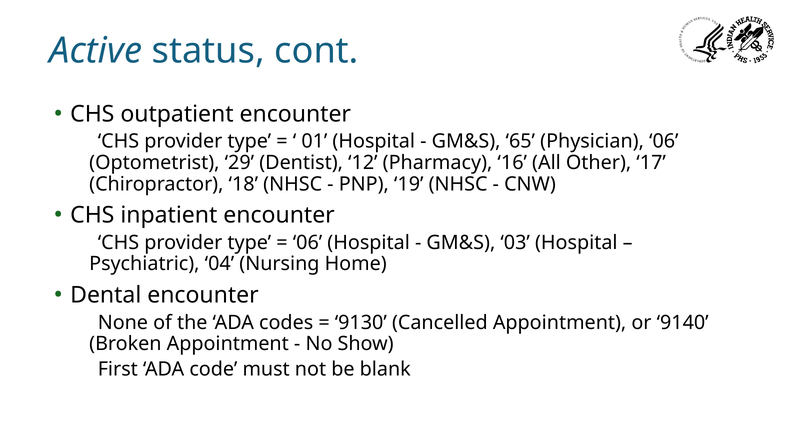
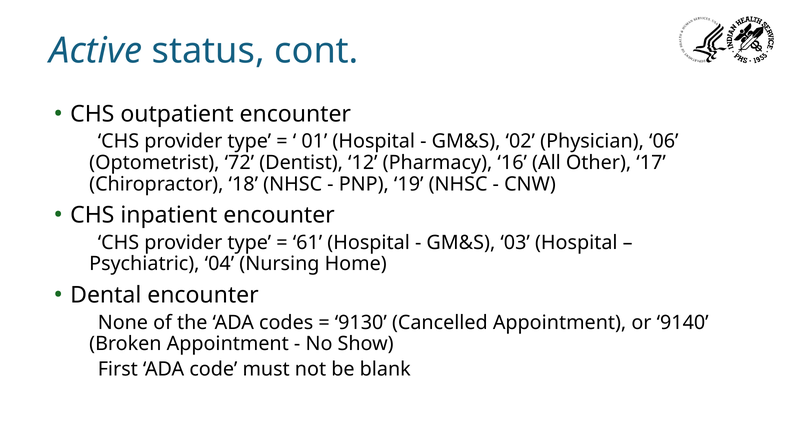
65: 65 -> 02 (520, 141)
29: 29 -> 72 (239, 162)
06: 06 -> 61 (308, 242)
